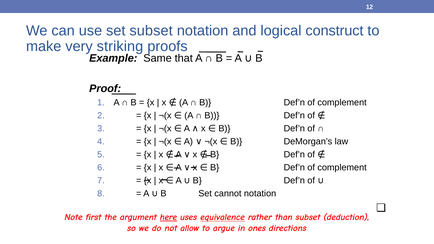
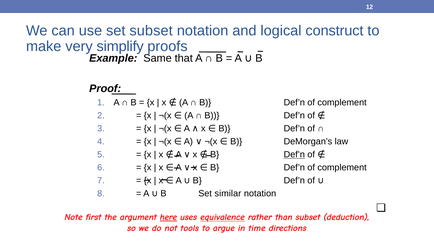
striking: striking -> simplify (120, 46)
Def’n underline: none -> present (294, 155)
cannot: cannot -> similar (228, 194)
allow: allow -> tools (190, 228)
ones: ones -> time (257, 228)
